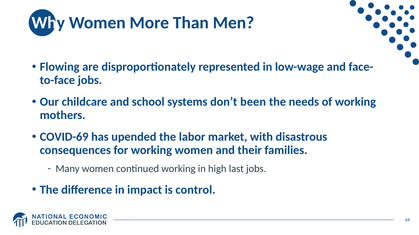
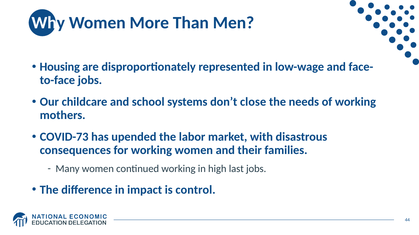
Flowing: Flowing -> Housing (60, 67)
been: been -> close (253, 102)
COVID-69: COVID-69 -> COVID-73 (64, 137)
